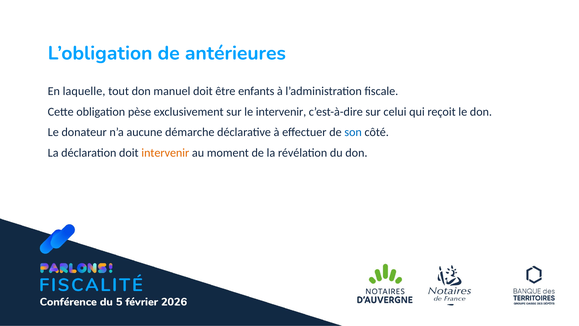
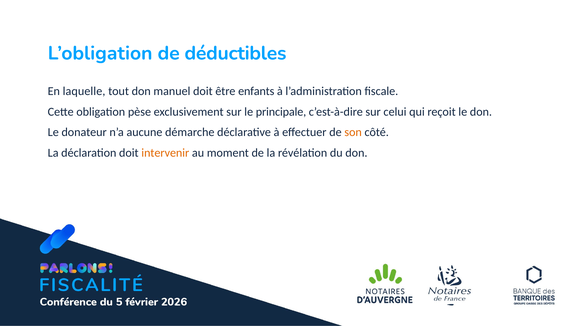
antérieures: antérieures -> déductibles (235, 53)
le intervenir: intervenir -> principale (281, 112)
son colour: blue -> orange (353, 132)
